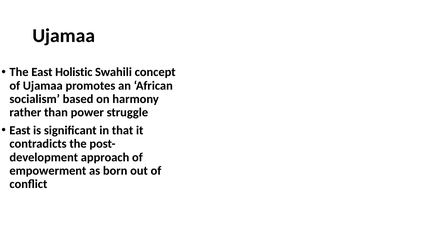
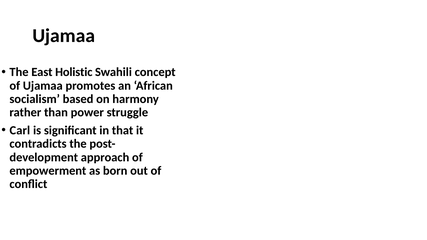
East: East -> Carl (20, 130)
